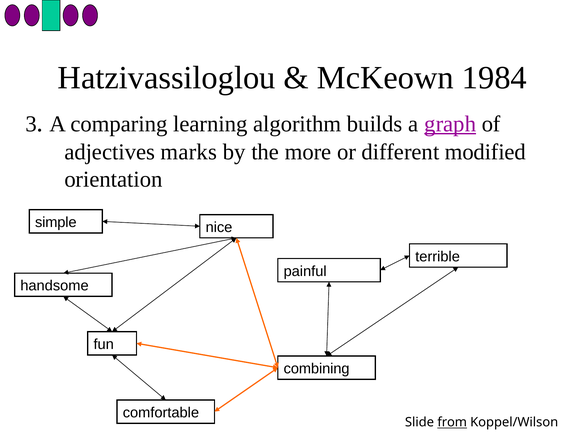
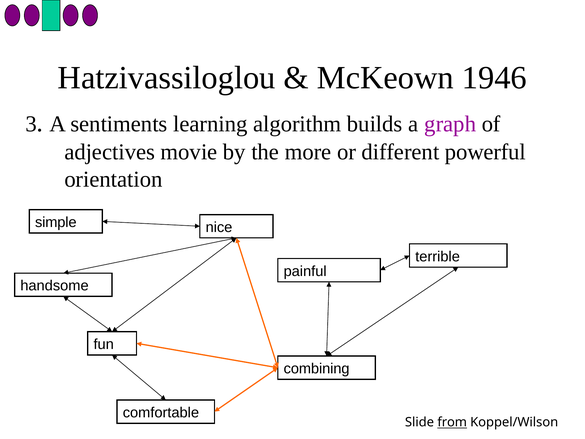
1984: 1984 -> 1946 (494, 78)
comparing: comparing -> sentiments (119, 124)
graph underline: present -> none (450, 124)
marks: marks -> movie (189, 152)
modified: modified -> powerful (485, 152)
